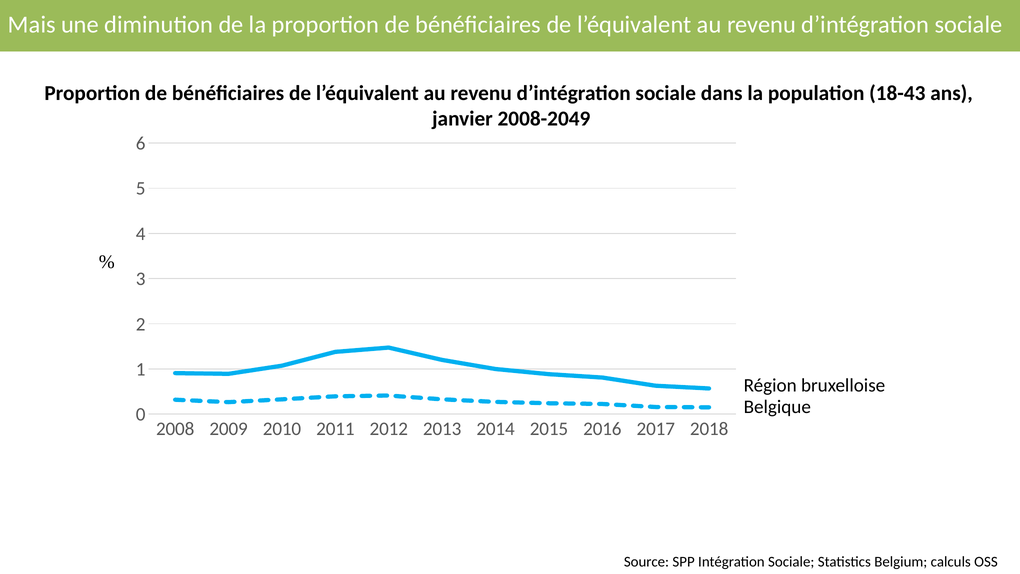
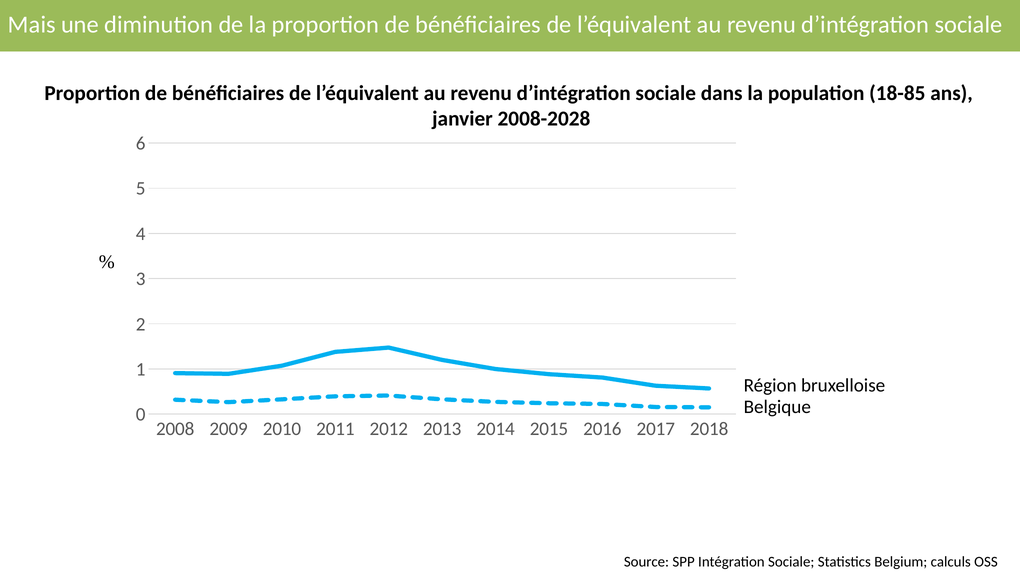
18-43: 18-43 -> 18-85 (897, 93)
2008-2049: 2008-2049 -> 2008-2028 (544, 119)
